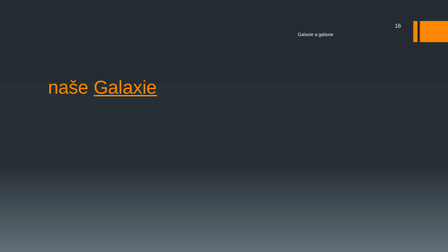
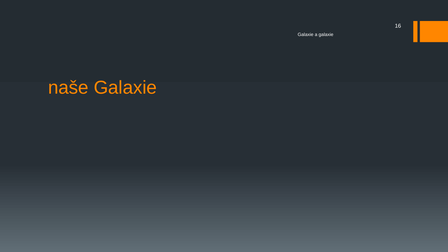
Galaxie underline: present -> none (125, 88)
